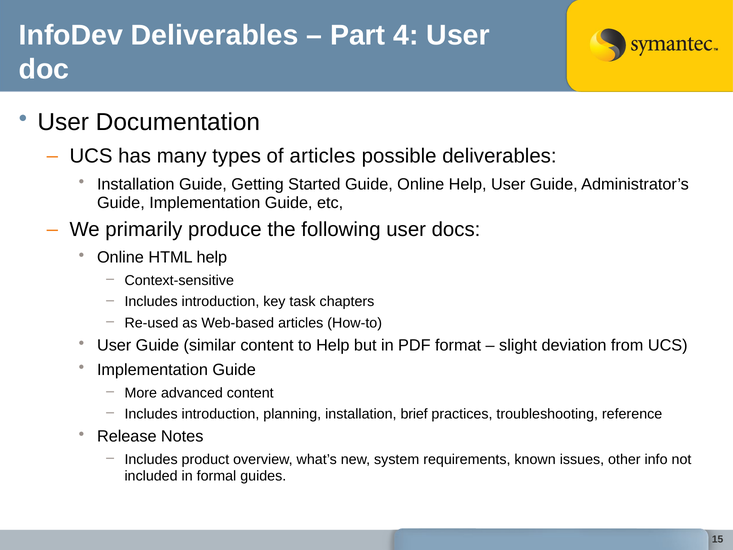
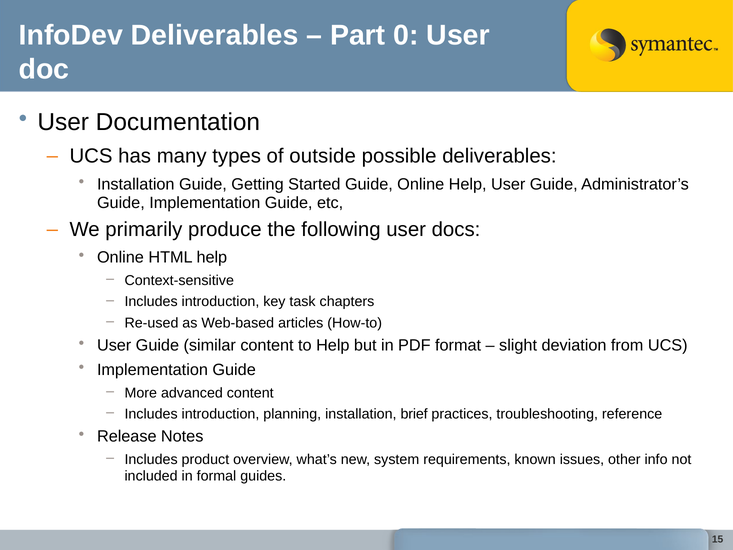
4: 4 -> 0 (406, 35)
of articles: articles -> outside (323, 156)
